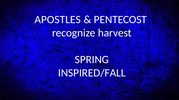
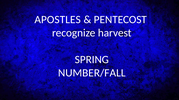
INSPIRED/FALL: INSPIRED/FALL -> NUMBER/FALL (92, 73)
